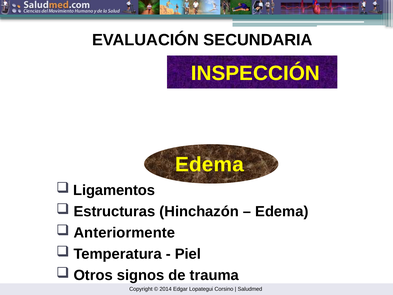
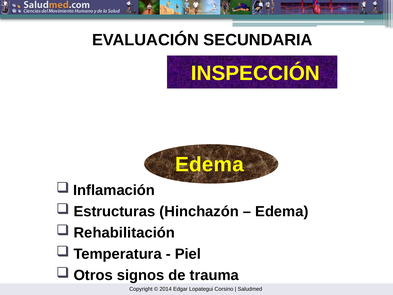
Ligamentos: Ligamentos -> Inflamación (114, 190)
Anteriormente: Anteriormente -> Rehabilitación (124, 233)
